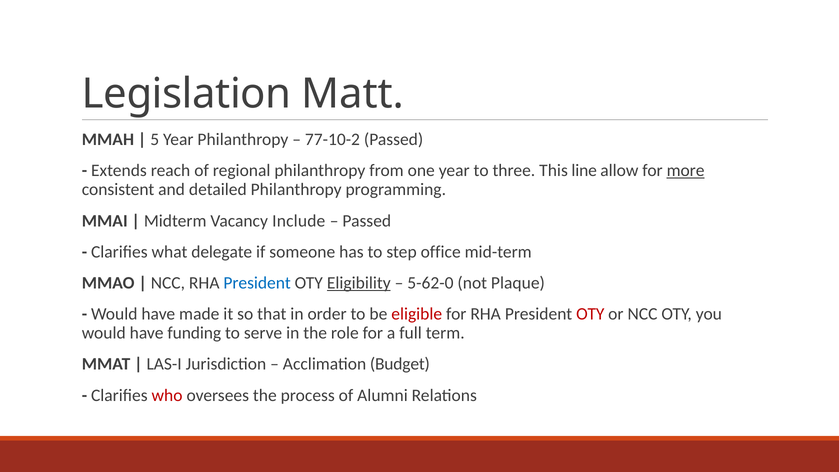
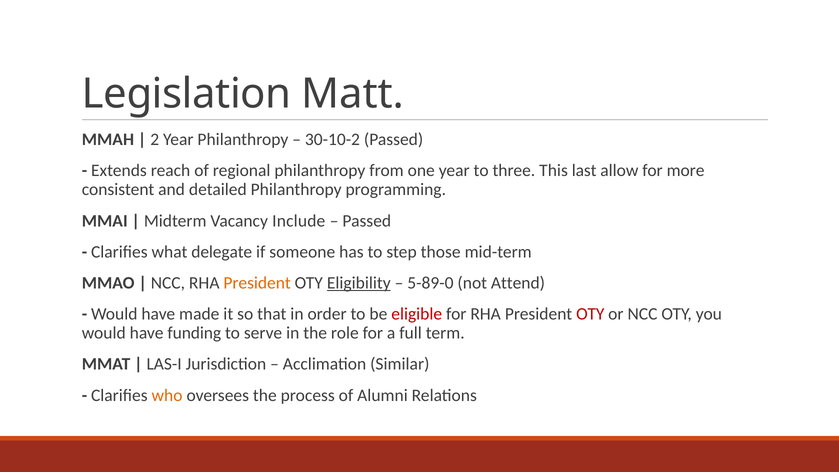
5: 5 -> 2 (155, 140)
77-10-2: 77-10-2 -> 30-10-2 (332, 140)
line: line -> last (584, 171)
more underline: present -> none (686, 171)
office: office -> those (441, 252)
President colour: blue -> orange (257, 283)
5-62-0: 5-62-0 -> 5-89-0 (430, 283)
Plaque: Plaque -> Attend (518, 283)
Budget: Budget -> Similar (400, 364)
who colour: red -> orange (167, 395)
